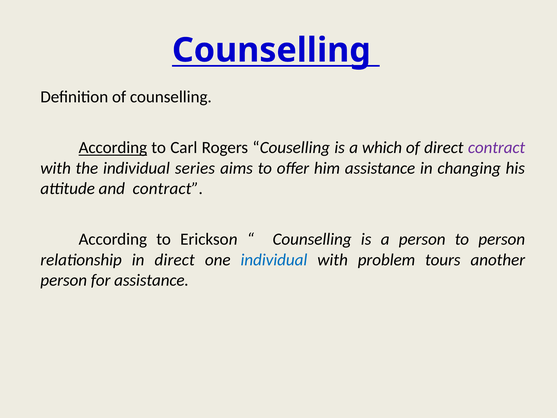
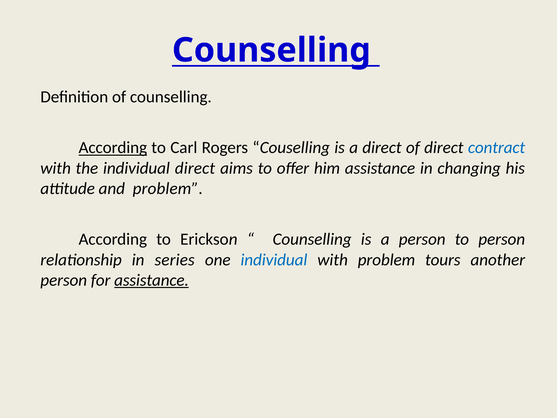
a which: which -> direct (382, 148)
contract colour: purple -> blue (497, 148)
individual series: series -> direct (195, 168)
and contract: contract -> problem (168, 188)
in direct: direct -> series (175, 260)
assistance underline: none -> present (152, 280)
